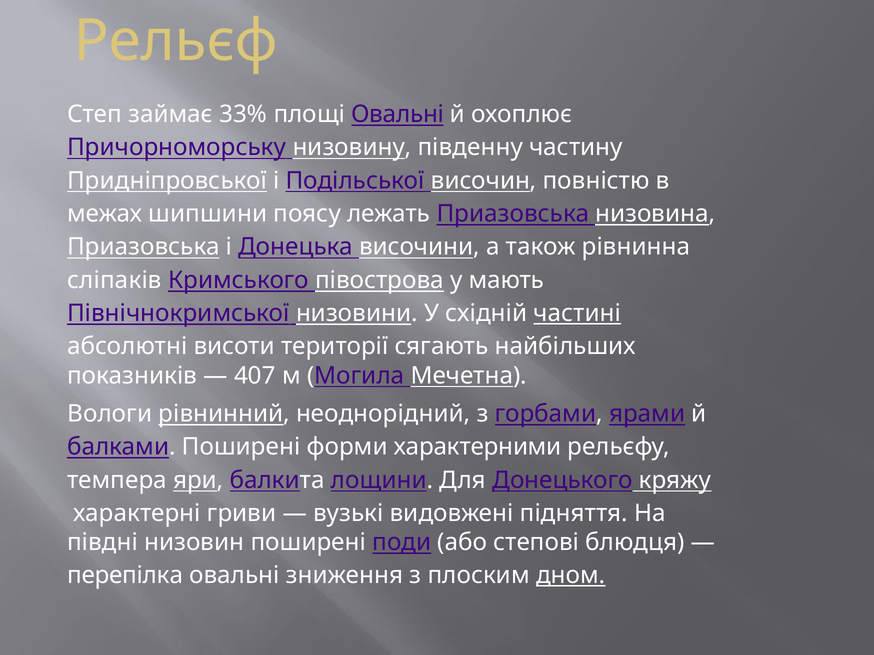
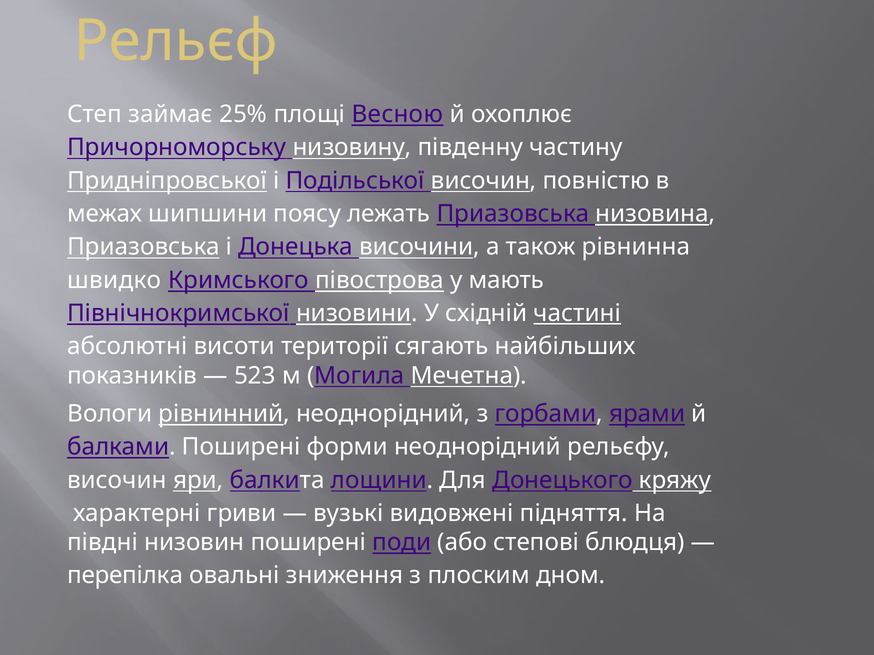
33%: 33% -> 25% (243, 114)
площі Овальні: Овальні -> Весною (397, 114)
сліпаків: сліпаків -> швидко (114, 280)
407: 407 -> 523 (255, 376)
форми характерними: характерними -> неоднорідний (477, 447)
темпера: темпера -> височин (117, 480)
дном underline: present -> none (571, 576)
